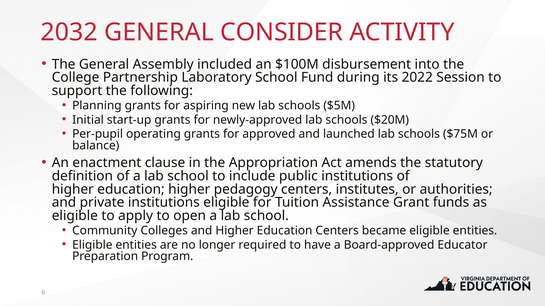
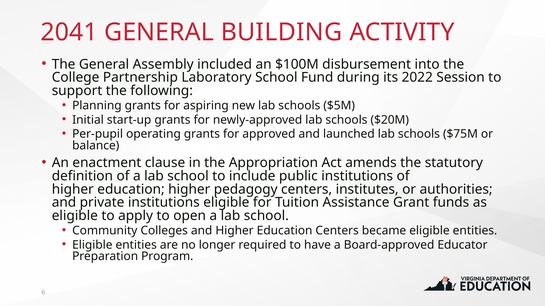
2032: 2032 -> 2041 (69, 32)
CONSIDER: CONSIDER -> BUILDING (282, 32)
